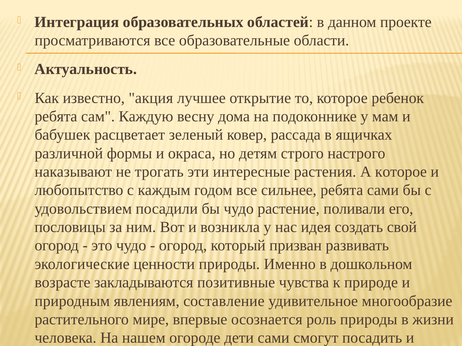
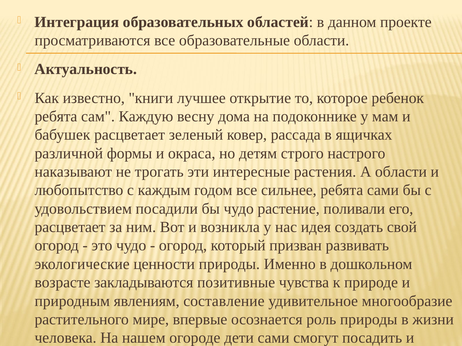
акция: акция -> книги (151, 98)
А которое: которое -> области (401, 172)
пословицы: пословицы -> расцветает (70, 227)
